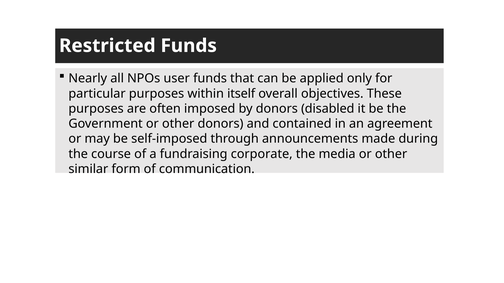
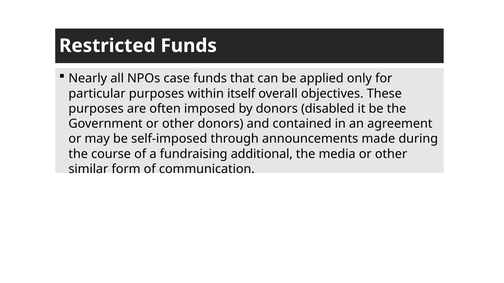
user: user -> case (177, 79)
corporate: corporate -> additional (262, 154)
